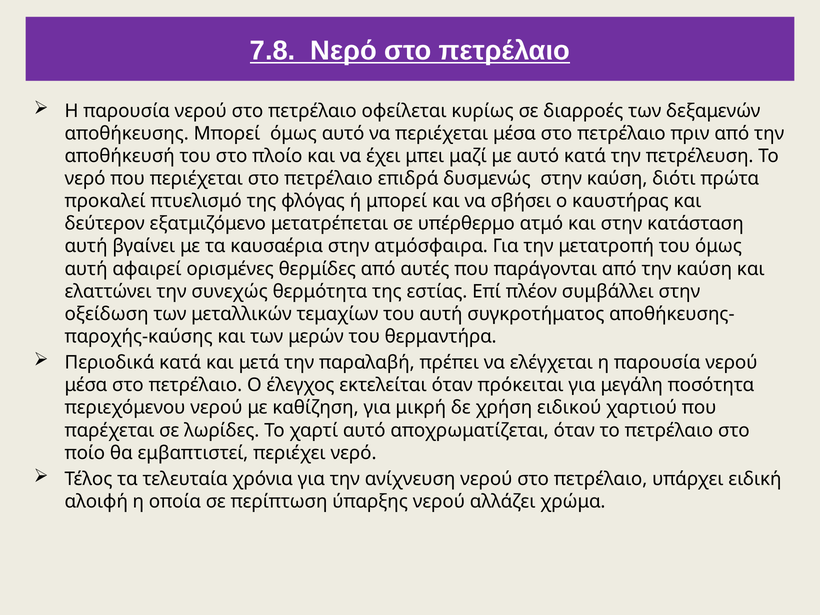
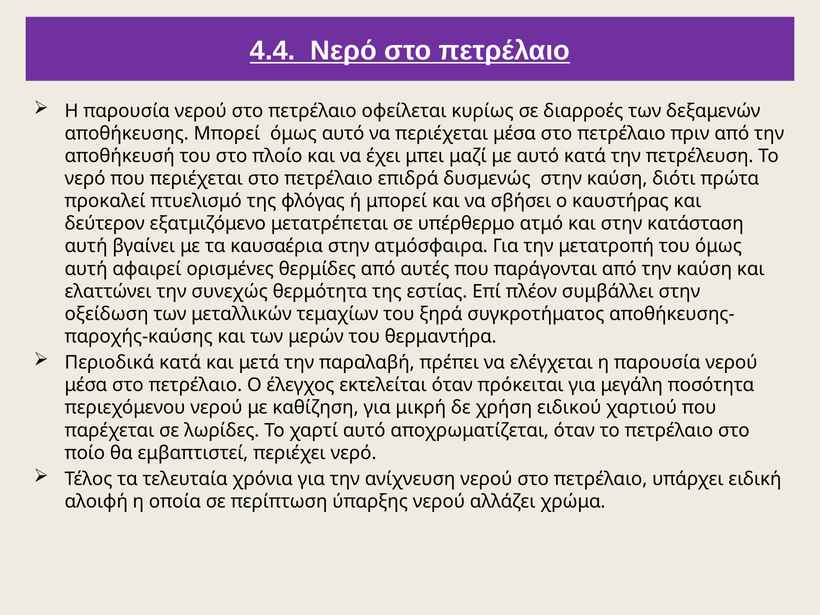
7.8: 7.8 -> 4.4 (273, 51)
του αυτή: αυτή -> ξηρά (441, 314)
